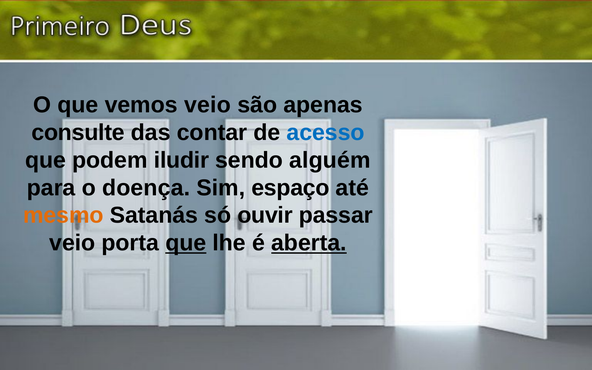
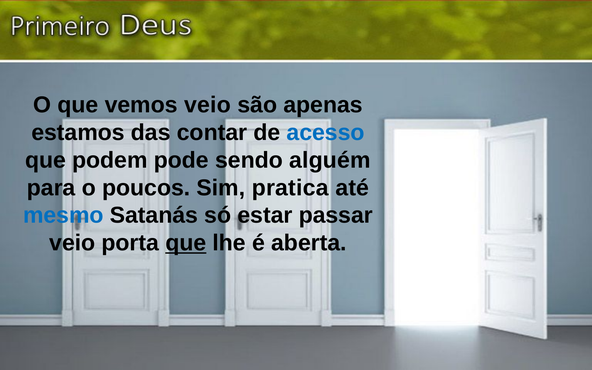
consulte: consulte -> estamos (78, 132)
iludir: iludir -> pode (181, 160)
doença: doença -> poucos (146, 188)
espaço: espaço -> pratica (290, 188)
mesmo colour: orange -> blue (63, 215)
ouvir: ouvir -> estar (265, 215)
aberta underline: present -> none (309, 243)
